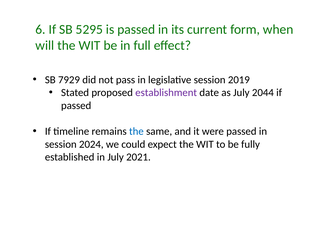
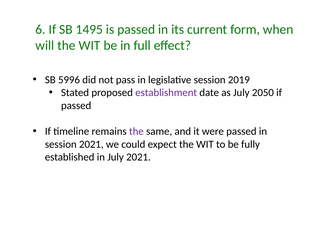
5295: 5295 -> 1495 (89, 29)
7929: 7929 -> 5996 (69, 80)
2044: 2044 -> 2050 (263, 93)
the colour: blue -> purple (136, 131)
session 2024: 2024 -> 2021 (91, 144)
